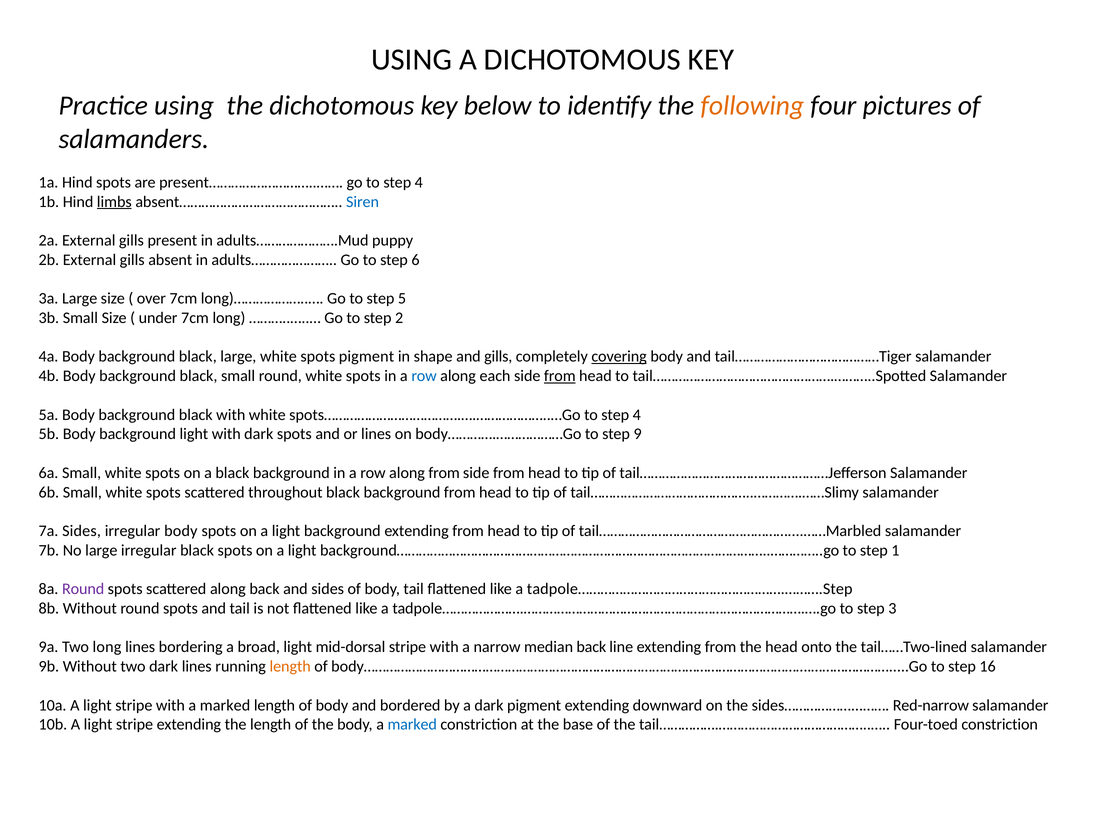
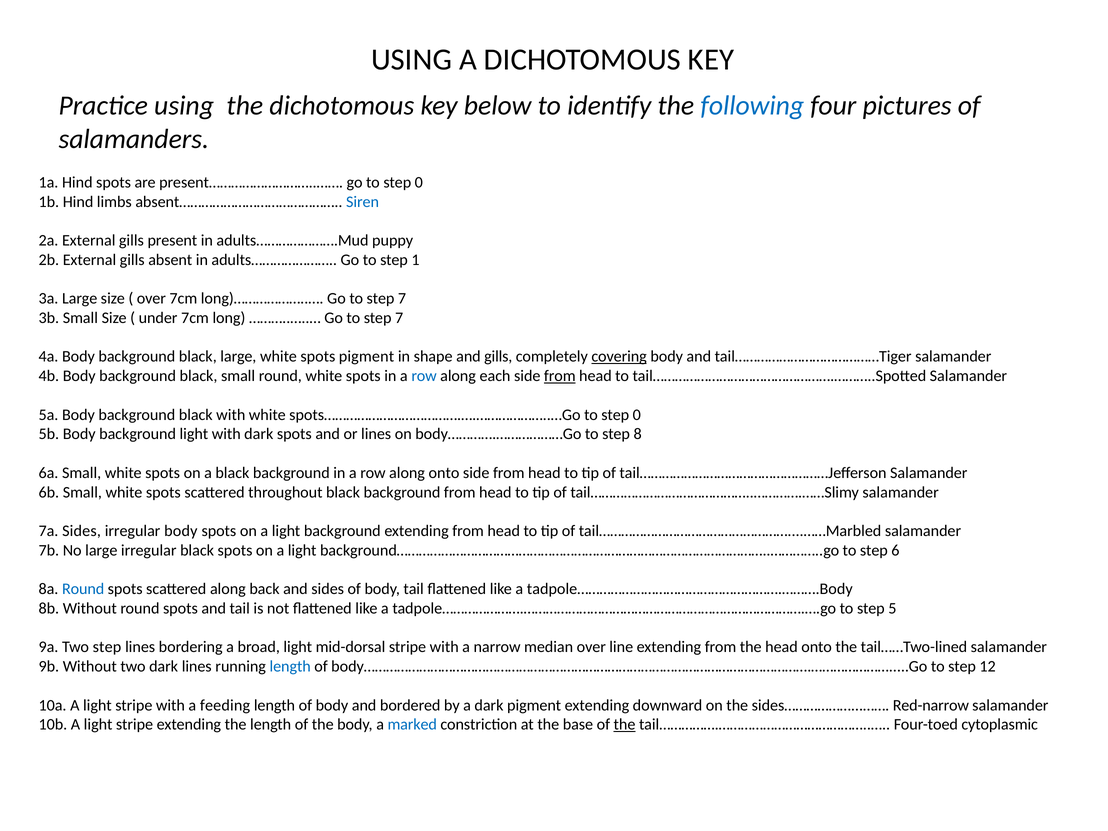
following colour: orange -> blue (752, 106)
go to step 4: 4 -> 0 (419, 182)
limbs underline: present -> none (114, 202)
6: 6 -> 1 (416, 260)
5: 5 -> 7 (402, 299)
2: 2 -> 7 (399, 318)
spots……………………………….….………………..…Go to step 4: 4 -> 0 (637, 415)
9: 9 -> 8 (638, 434)
along from: from -> onto (444, 473)
1: 1 -> 6 (895, 550)
Round colour: purple -> blue (83, 589)
tadpole……………………………………………….……….Step: tadpole……………………………………………….……….Step -> tadpole……………………………………………….……….Body (690, 589)
3: 3 -> 5 (892, 608)
Two long: long -> step (107, 647)
median back: back -> over (591, 647)
length colour: orange -> blue (290, 667)
16: 16 -> 12 (988, 667)
with a marked: marked -> feeding (225, 705)
the underline: none -> present (625, 725)
Four-toed constriction: constriction -> cytoplasmic (1000, 725)
